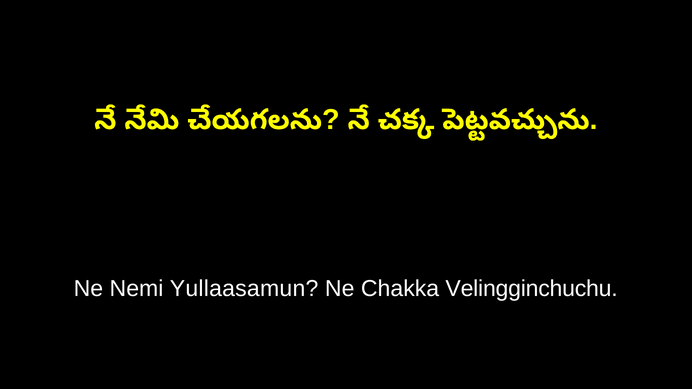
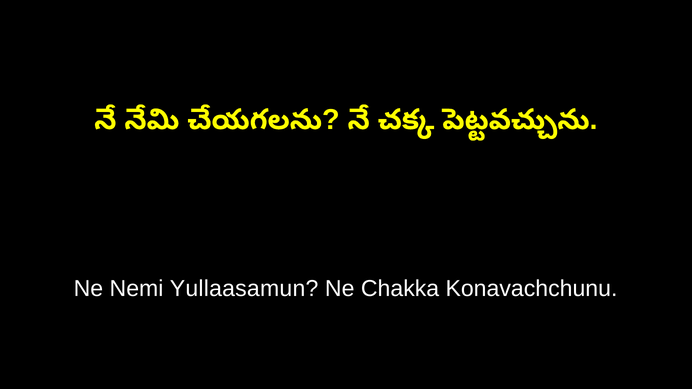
Velingginchuchu: Velingginchuchu -> Konavachchunu (531, 289)
